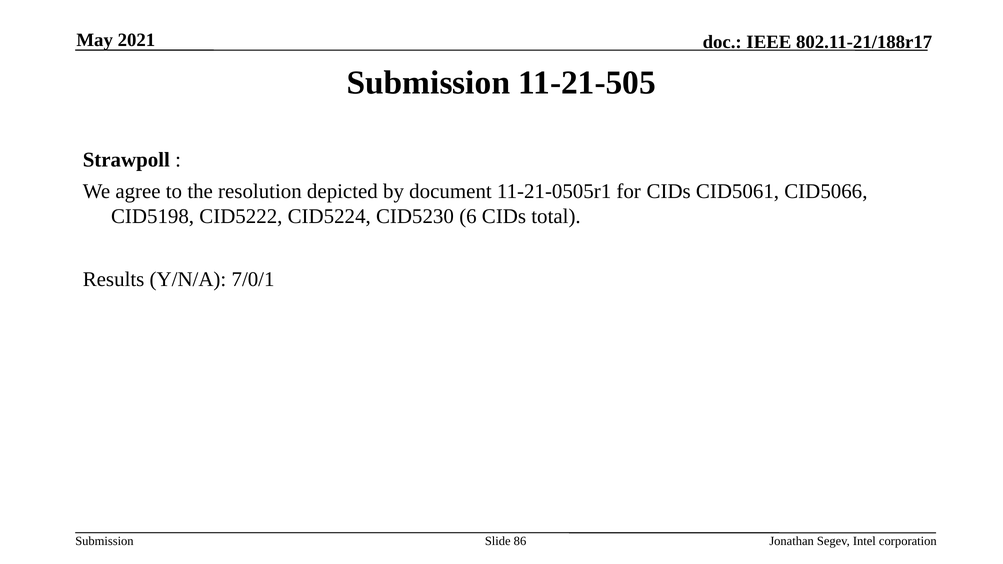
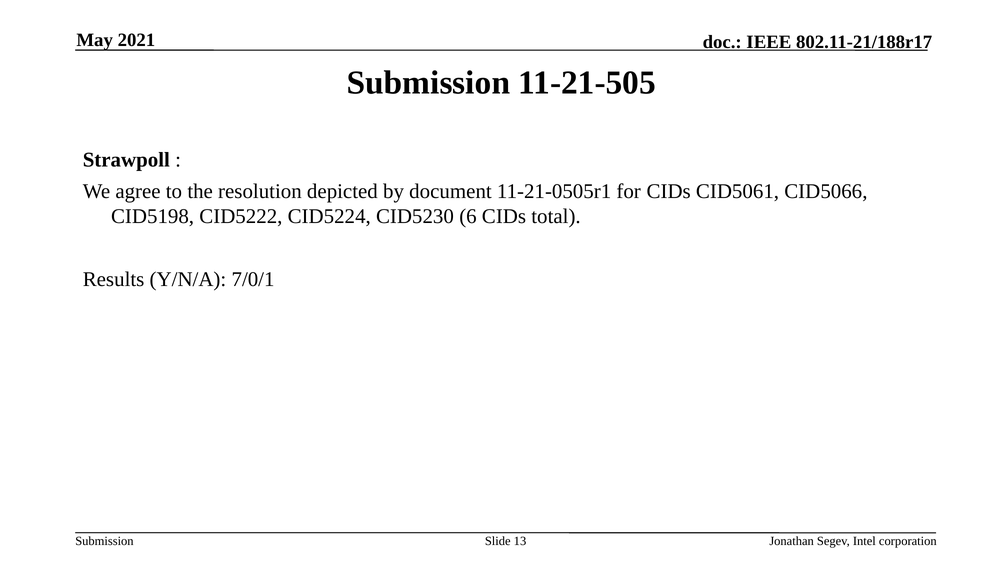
86: 86 -> 13 (520, 541)
